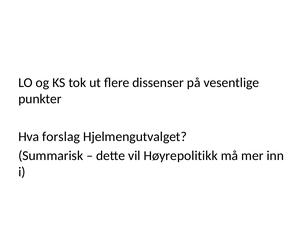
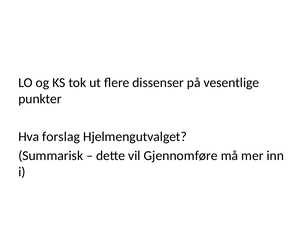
Høyrepolitikk: Høyrepolitikk -> Gjennomføre (181, 156)
